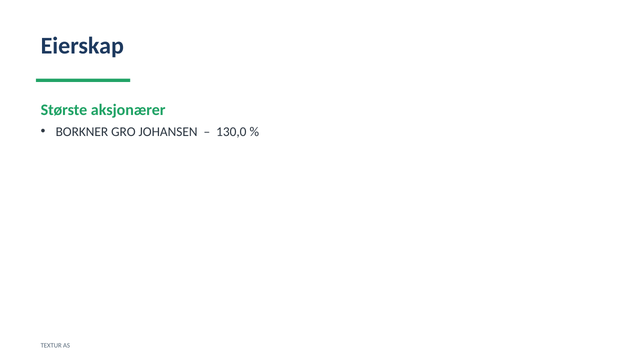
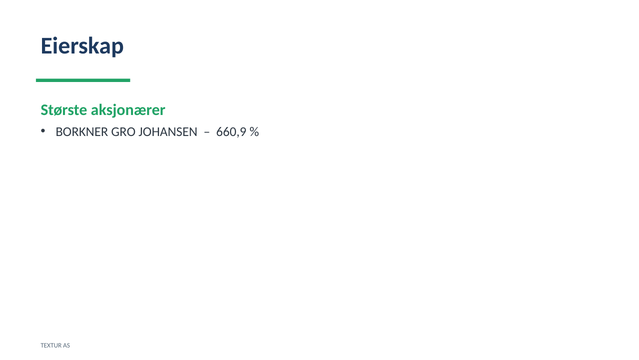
130,0: 130,0 -> 660,9 (231, 131)
